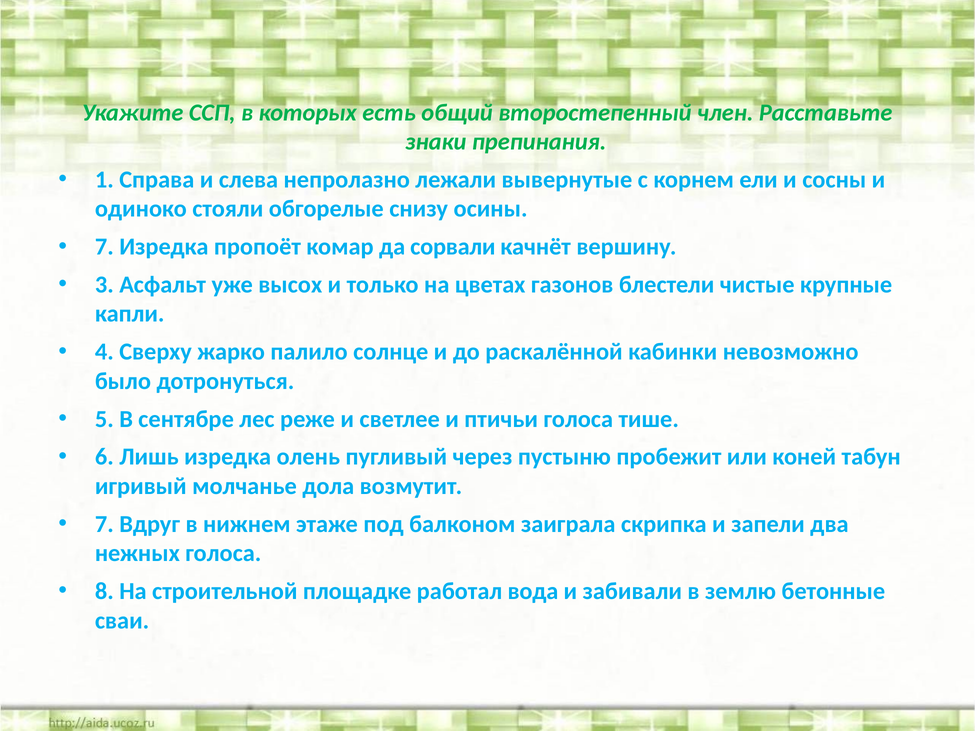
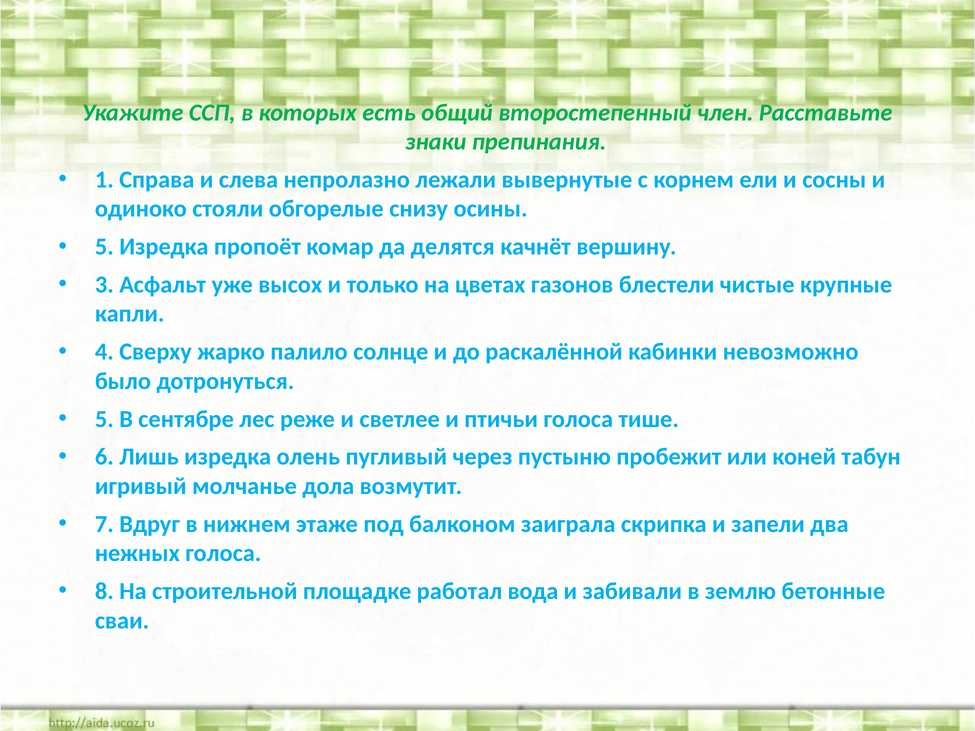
7: 7 -> 5 (104, 247)
сорвали: сорвали -> делятся (453, 247)
